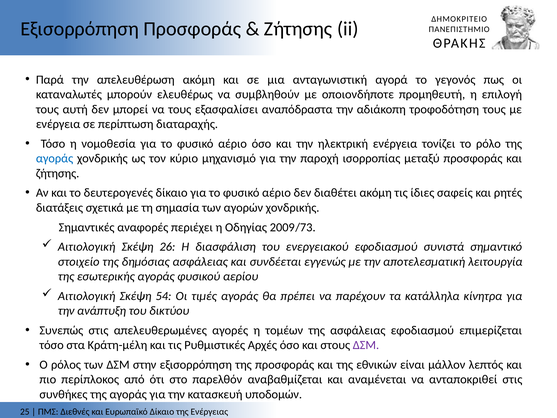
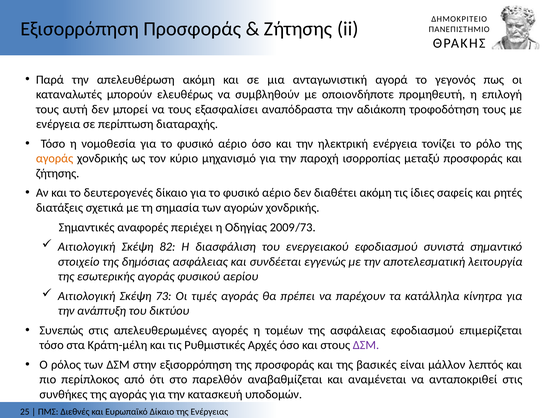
αγοράς colour: blue -> orange (55, 158)
26: 26 -> 82 (167, 247)
54: 54 -> 73 (164, 296)
εθνικών: εθνικών -> βασικές (376, 364)
